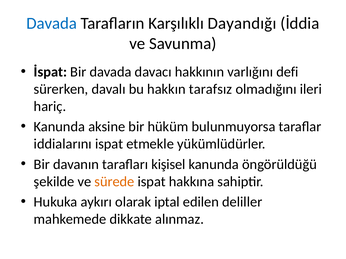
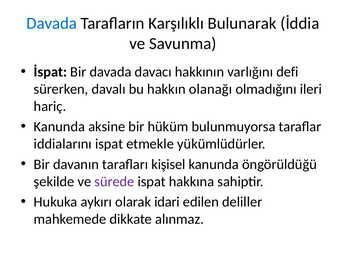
Dayandığı: Dayandığı -> Bulunarak (242, 23)
tarafsız: tarafsız -> olanağı (210, 89)
sürede colour: orange -> purple (114, 182)
iptal: iptal -> idari (167, 202)
